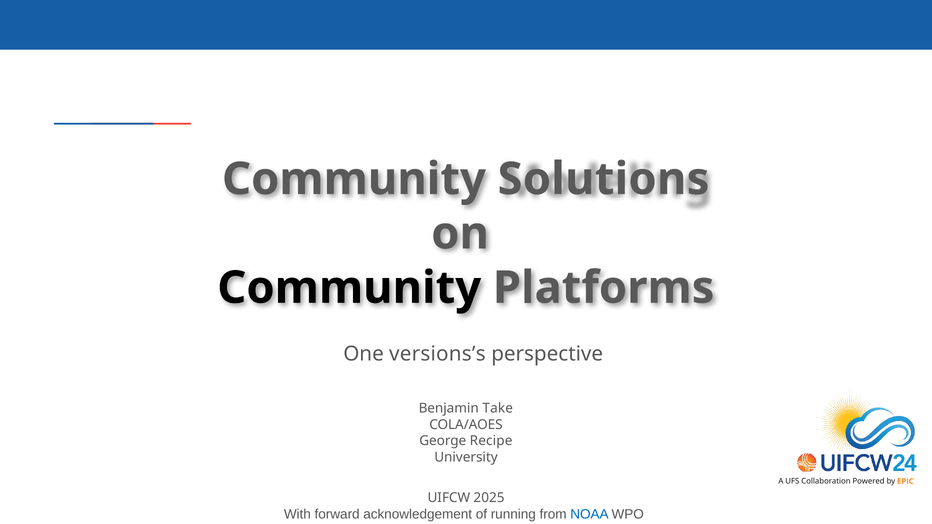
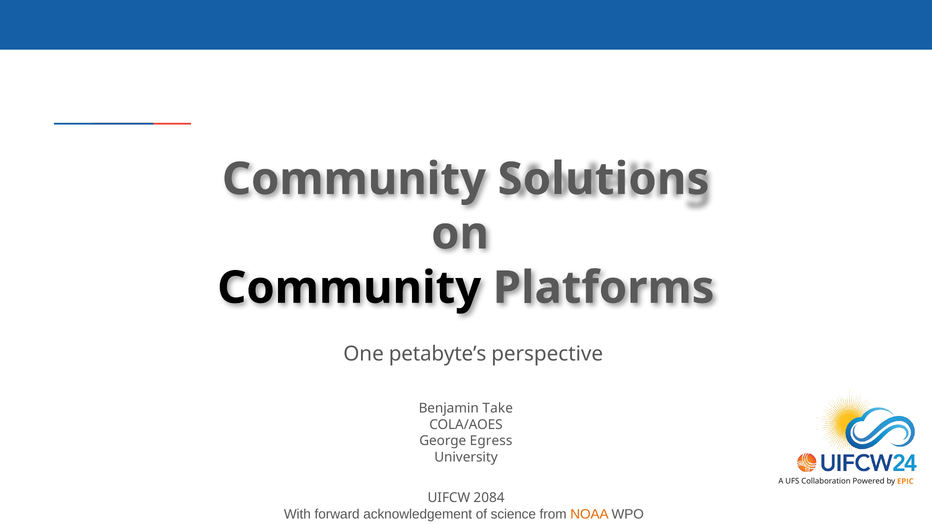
versions’s: versions’s -> petabyte’s (438, 354)
Recipe: Recipe -> Egress (491, 441)
2025: 2025 -> 2084 (489, 498)
running: running -> science (513, 515)
NOAA colour: blue -> orange (589, 515)
